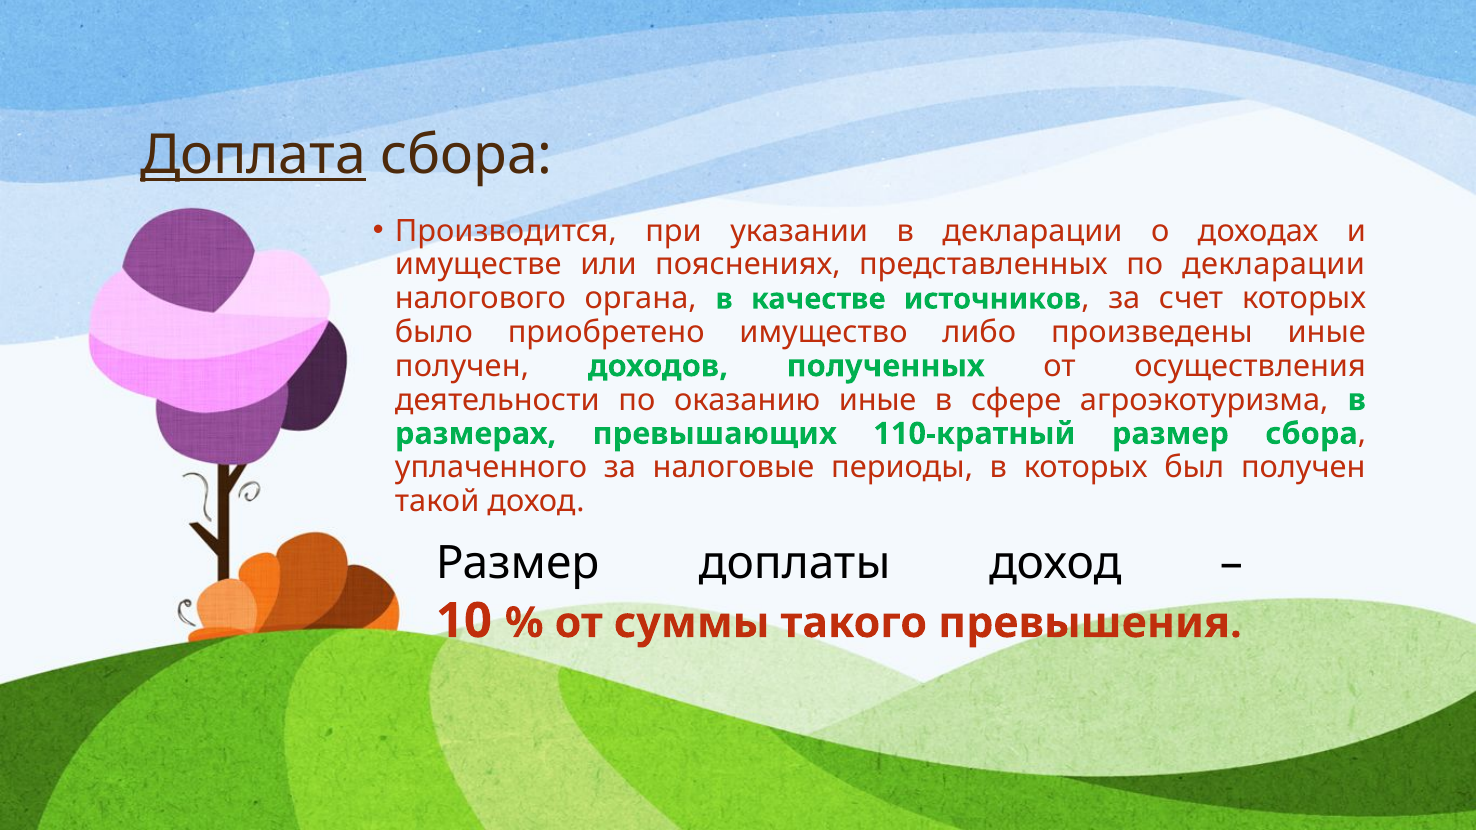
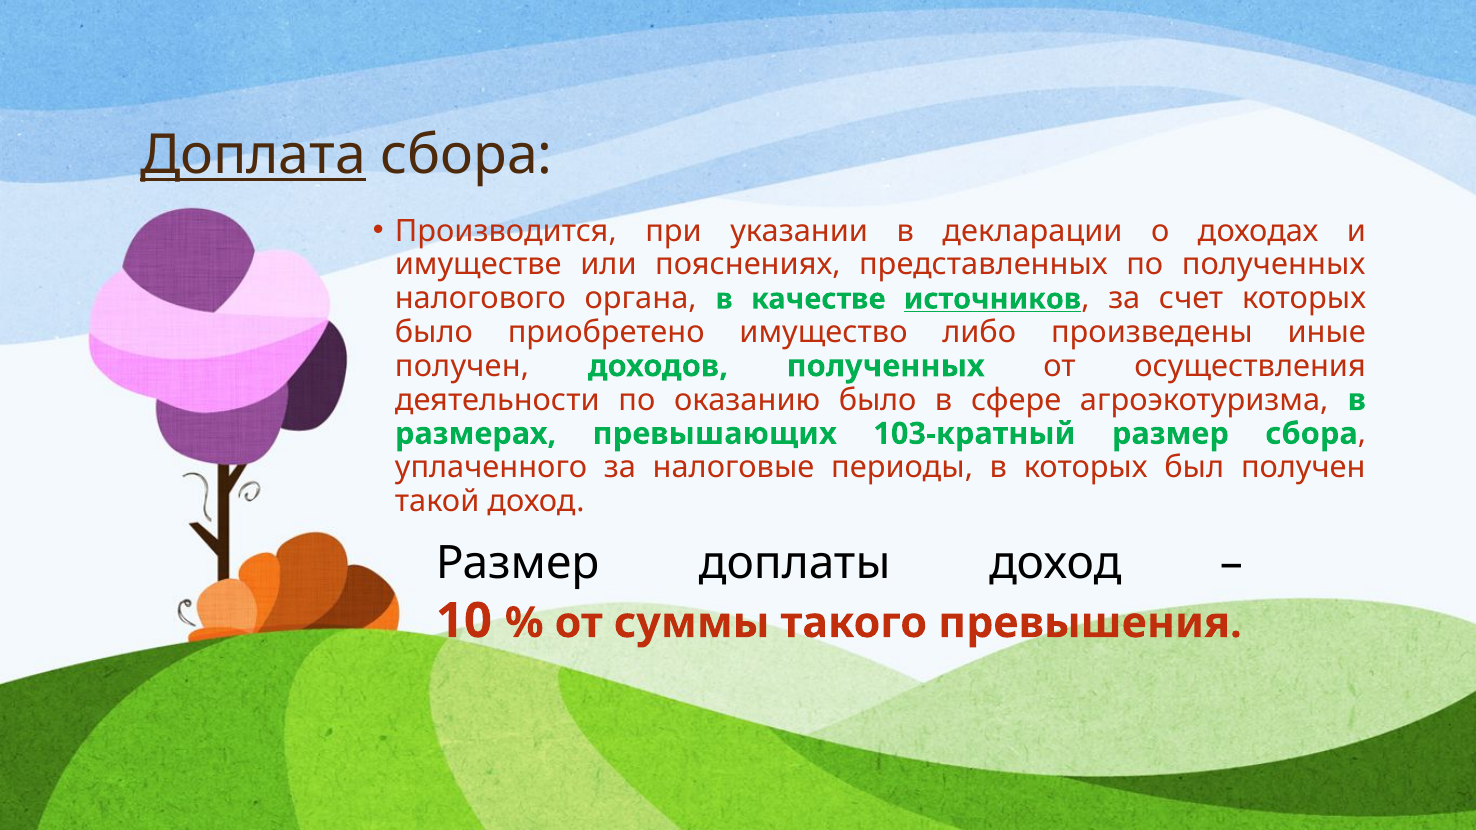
по декларации: декларации -> полученных (1274, 265)
источников underline: none -> present (992, 299)
оказанию иные: иные -> было (878, 400)
110-кратный: 110-кратный -> 103-кратный (974, 434)
